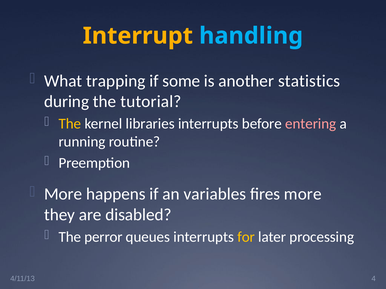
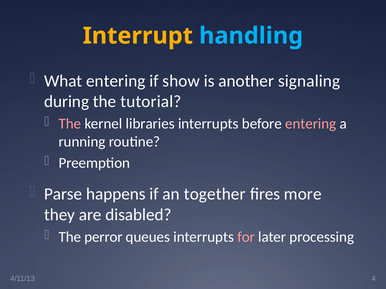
What trapping: trapping -> entering (116, 81)
some: some -> show (181, 81)
statistics: statistics -> signaling (309, 81)
The colour: yellow -> pink (70, 124)
More: More -> Parse (63, 194)
variables: variables -> together (215, 194)
for colour: yellow -> pink (246, 237)
